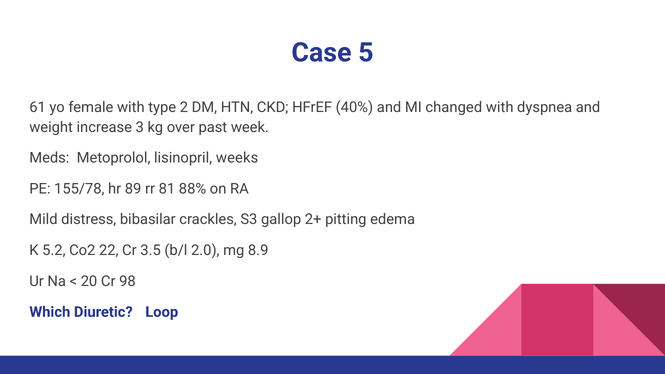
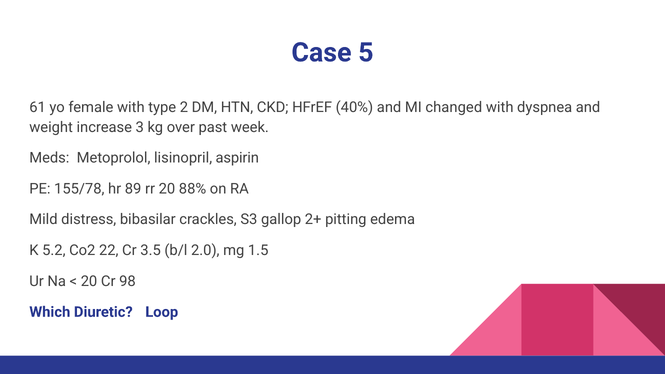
weeks: weeks -> aspirin (237, 158)
rr 81: 81 -> 20 (167, 189)
8.9: 8.9 -> 1.5 (258, 250)
